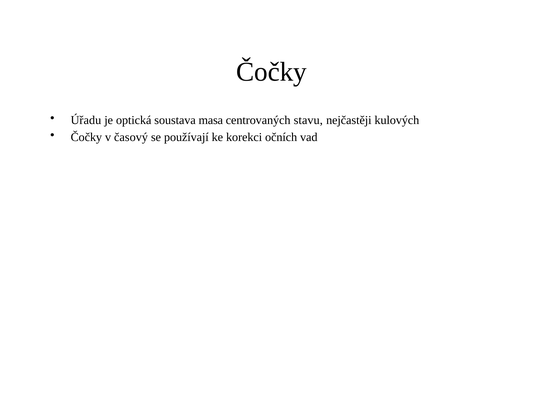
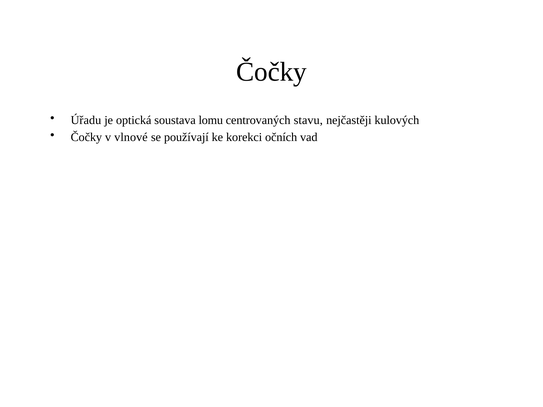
masa: masa -> lomu (211, 120)
časový: časový -> vlnové (131, 137)
